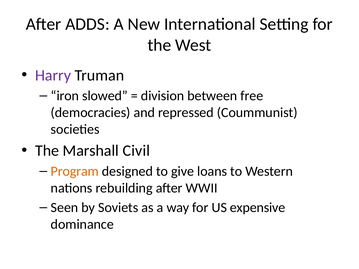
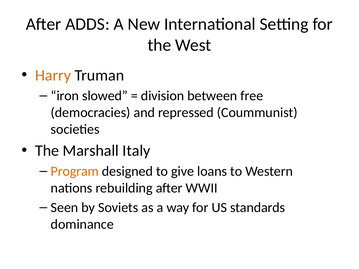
Harry colour: purple -> orange (53, 75)
Civil: Civil -> Italy (136, 151)
expensive: expensive -> standards (258, 208)
